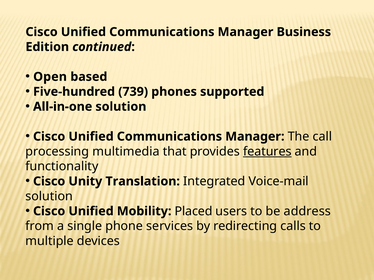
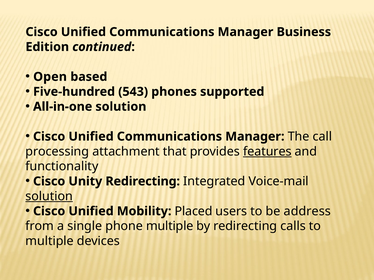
739: 739 -> 543 (133, 92)
multimedia: multimedia -> attachment (126, 152)
Unity Translation: Translation -> Redirecting (143, 182)
solution underline: none -> present (49, 197)
phone services: services -> multiple (170, 226)
